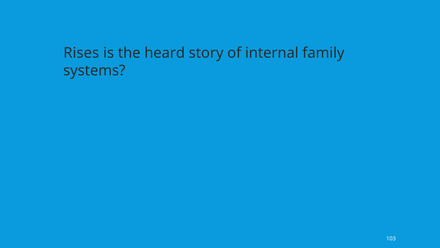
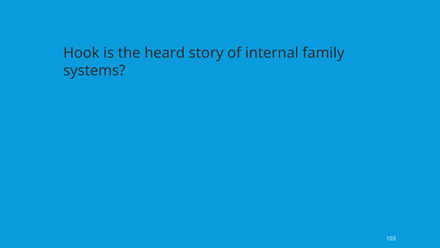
Rises: Rises -> Hook (81, 53)
